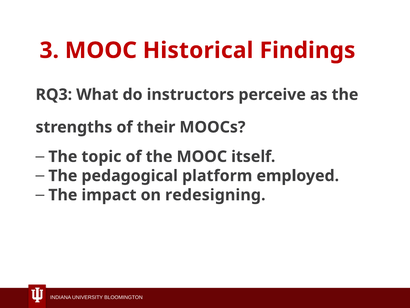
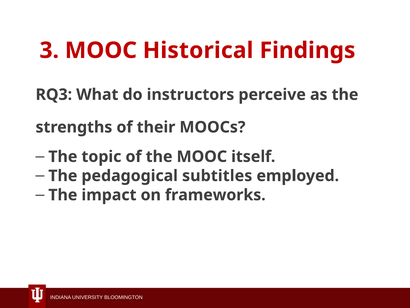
platform: platform -> subtitles (217, 176)
redesigning: redesigning -> frameworks (215, 195)
